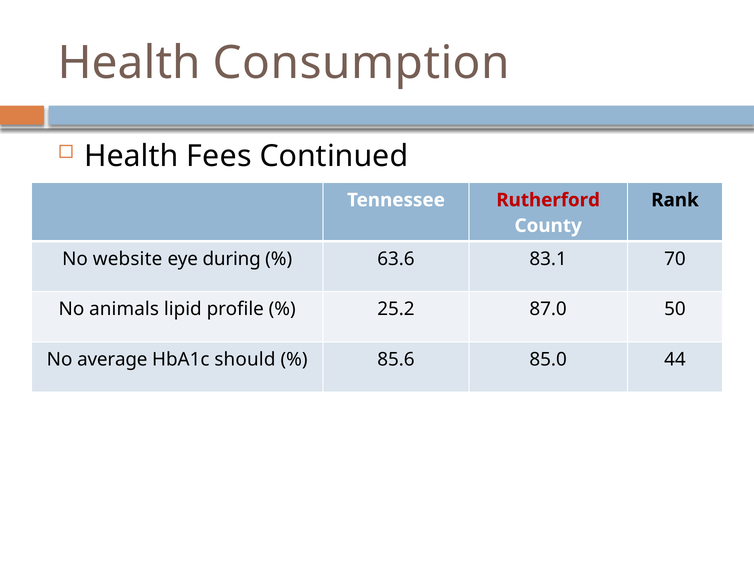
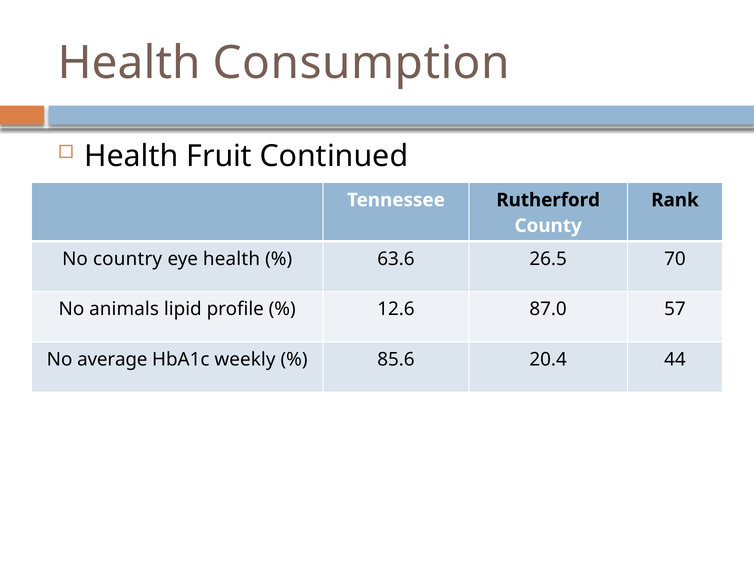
Fees: Fees -> Fruit (219, 156)
Rutherford colour: red -> black (548, 200)
website: website -> country (128, 259)
eye during: during -> health (231, 259)
83.1: 83.1 -> 26.5 (548, 259)
25.2: 25.2 -> 12.6 (396, 309)
50: 50 -> 57 (675, 309)
should: should -> weekly (245, 359)
85.0: 85.0 -> 20.4 (548, 359)
